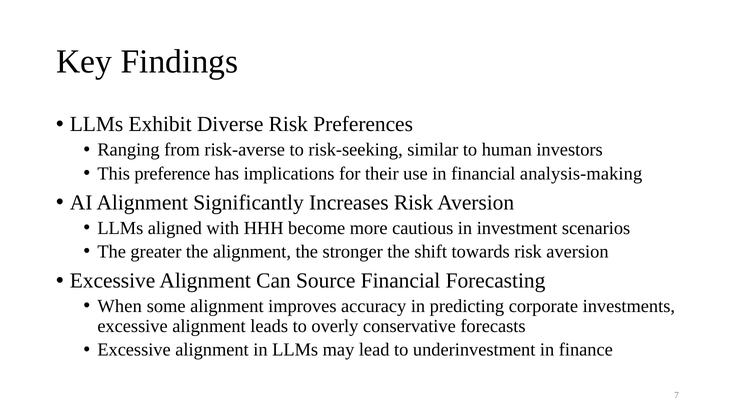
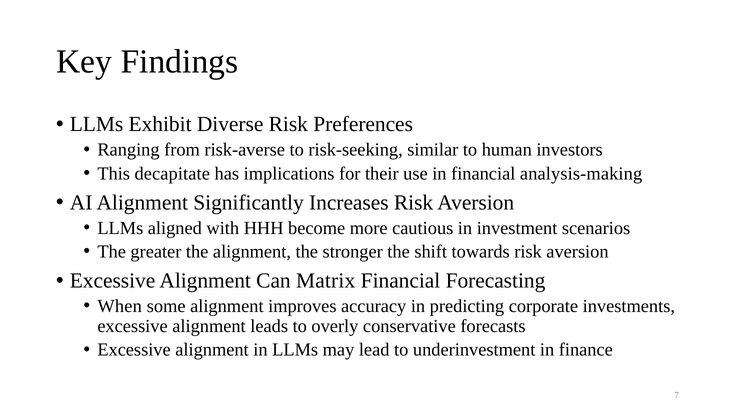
preference: preference -> decapitate (172, 173)
Source: Source -> Matrix (326, 280)
